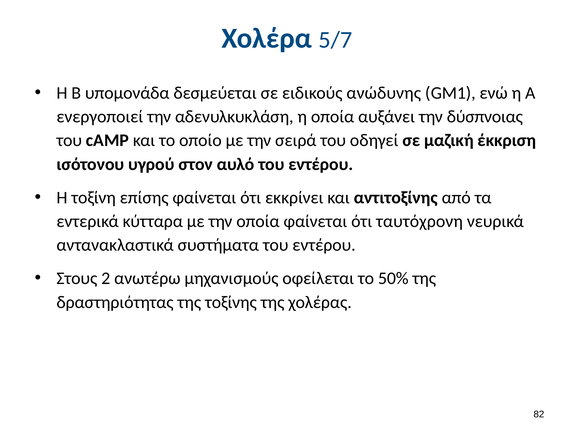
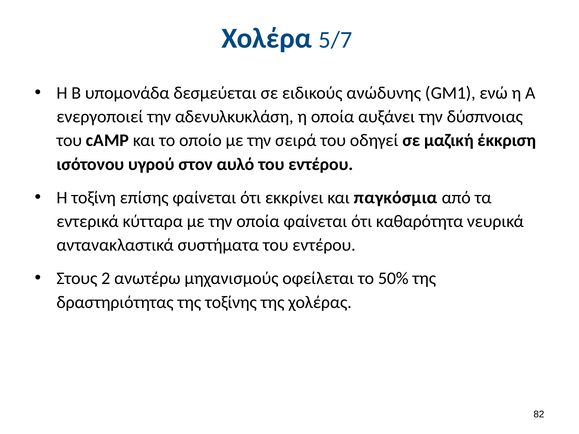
αντιτοξίνης: αντιτοξίνης -> παγκόσμια (396, 198)
ταυτόχρονη: ταυτόχρονη -> καθαρότητα (420, 221)
